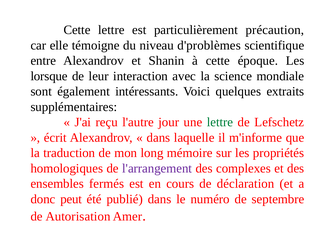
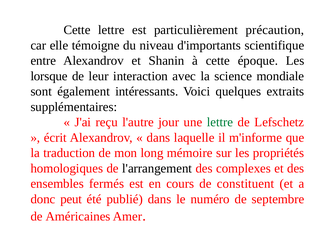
d'problèmes: d'problèmes -> d'importants (209, 45)
l'arrangement colour: purple -> black (157, 169)
déclaration: déclaration -> constituent (246, 184)
Autorisation: Autorisation -> Américaines (78, 217)
